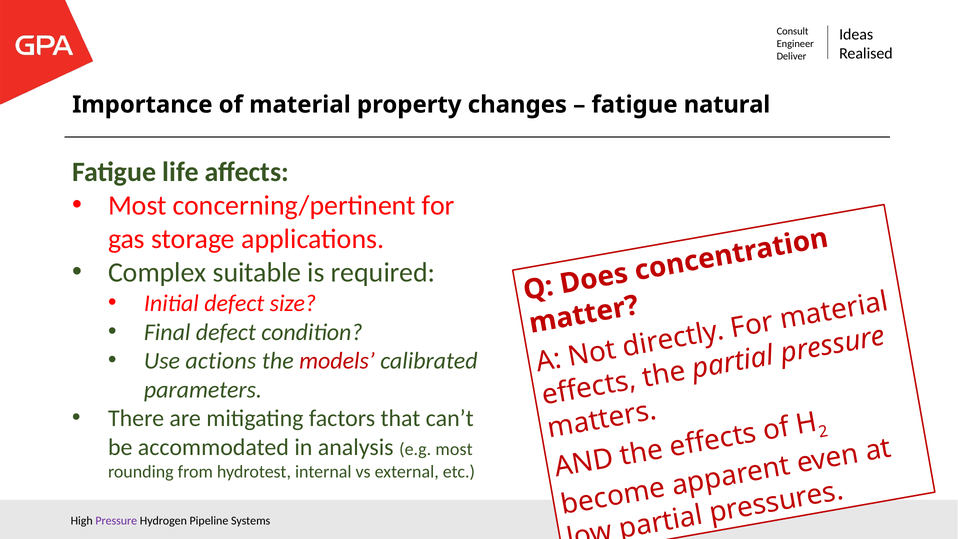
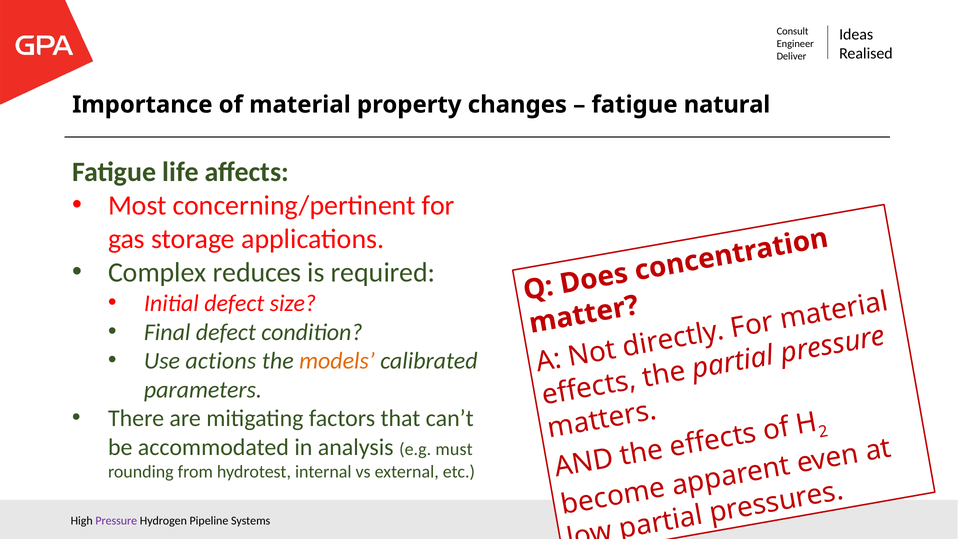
suitable: suitable -> reduces (257, 272)
models colour: red -> orange (337, 361)
e.g most: most -> must (454, 449)
